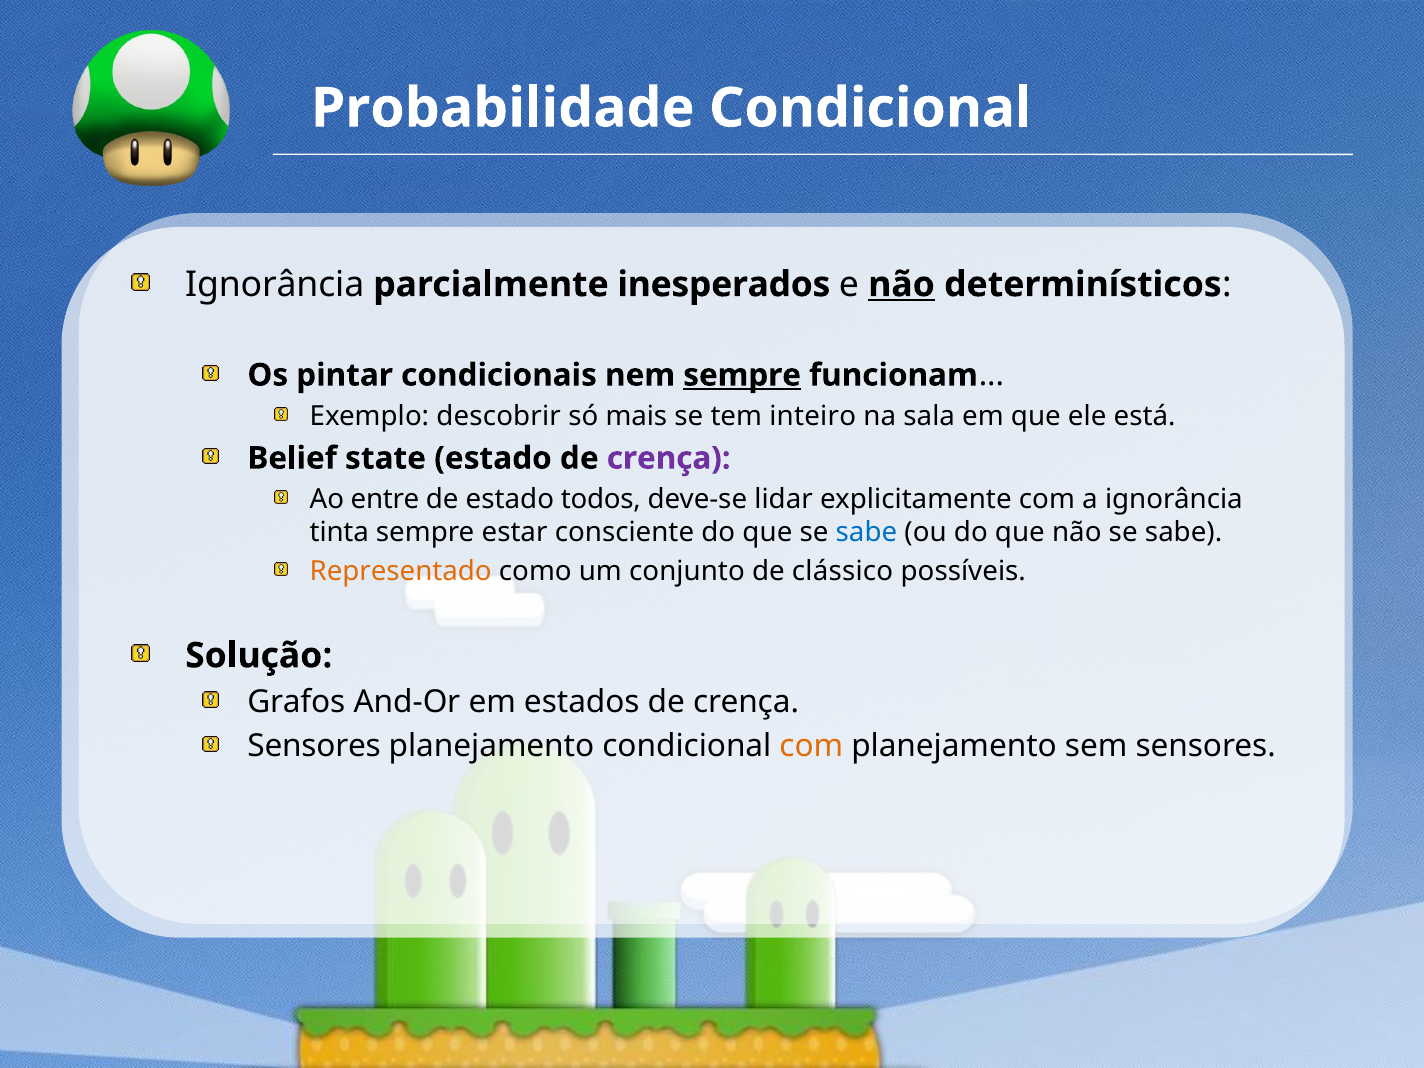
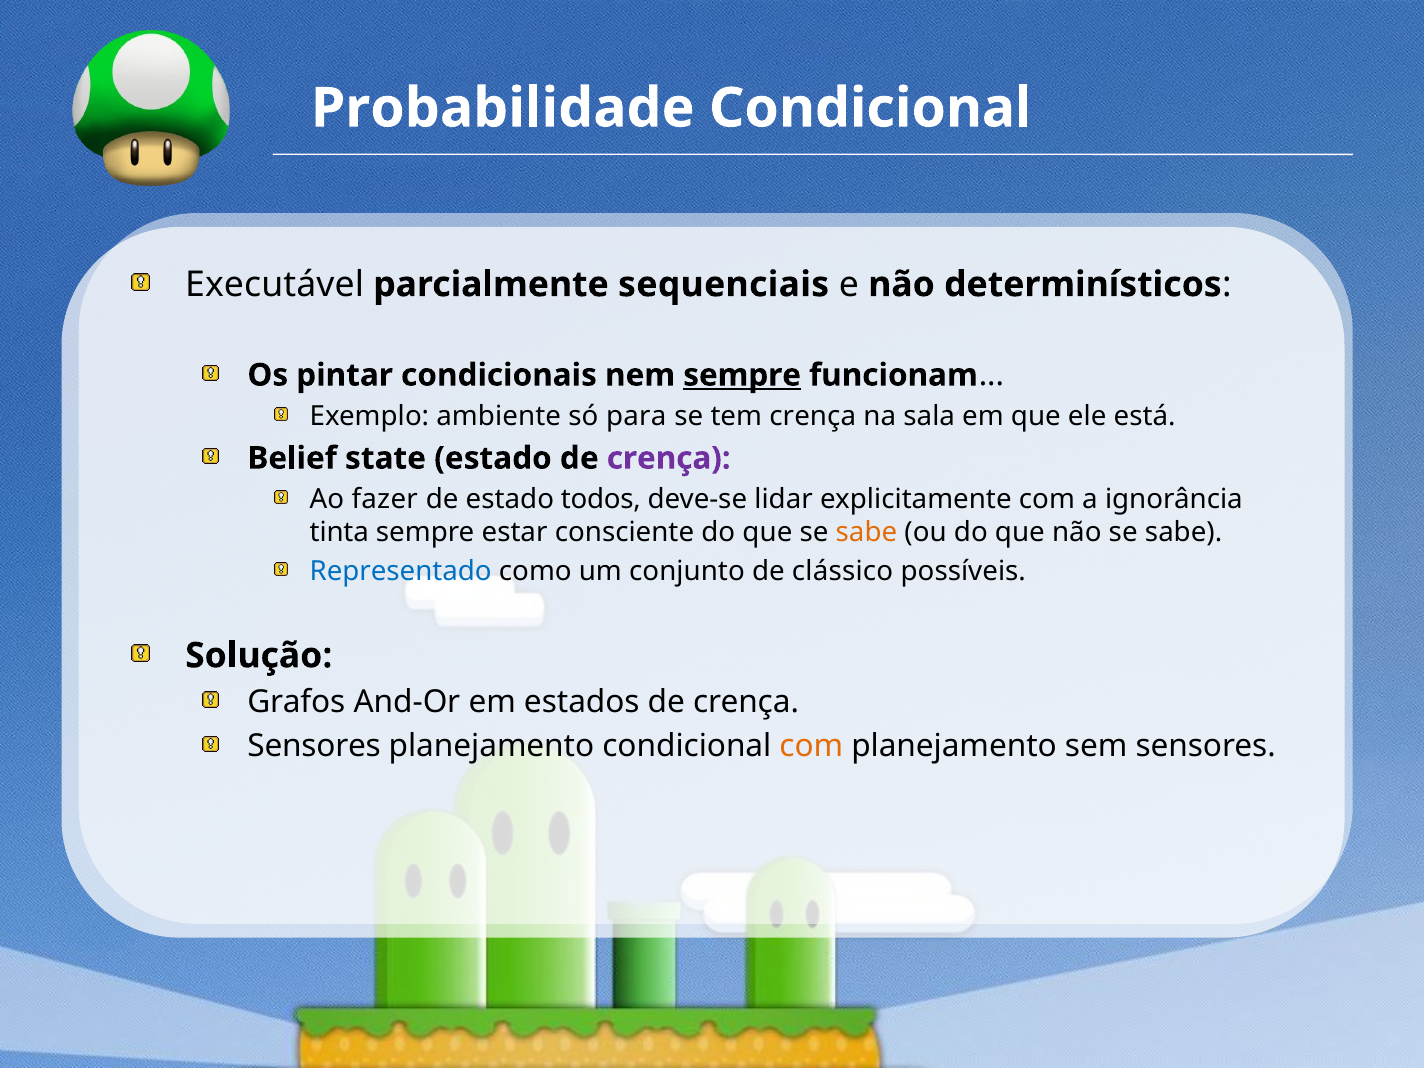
Ignorância: Ignorância -> Executável (275, 284)
inesperados: inesperados -> sequenciais (724, 284)
não underline: present -> none (902, 284)
descobrir: descobrir -> ambiente (499, 416)
mais: mais -> para (636, 416)
tem inteiro: inteiro -> crença (813, 416)
entre: entre -> fazer (385, 499)
sabe colour: blue -> orange (866, 532)
Representado colour: orange -> blue (401, 571)
